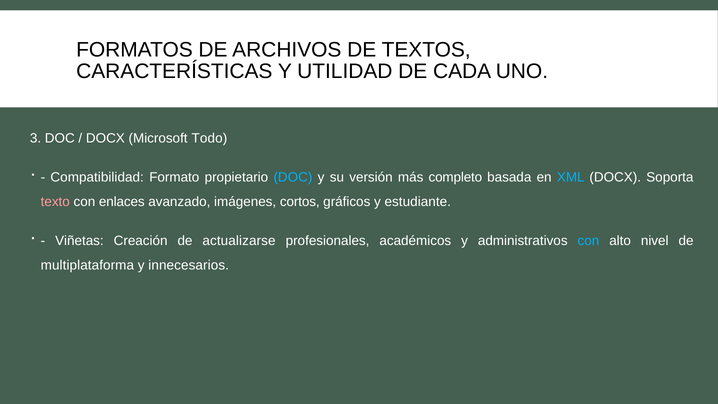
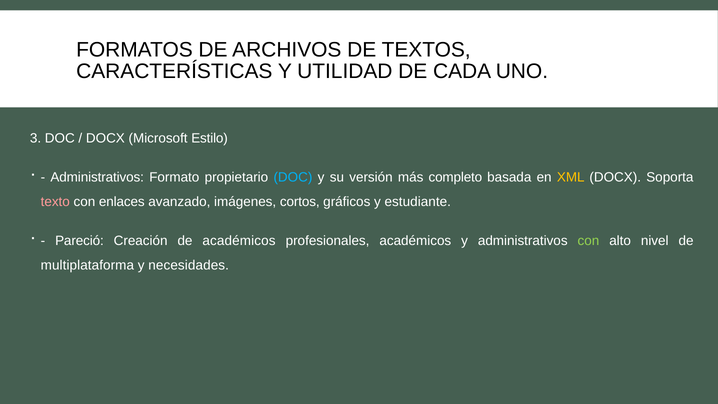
Todo: Todo -> Estilo (210, 138)
Compatibilidad: Compatibilidad -> Administrativos (97, 177)
XML colour: light blue -> yellow (571, 177)
Viñetas: Viñetas -> Pareció (79, 241)
de actualizarse: actualizarse -> académicos (239, 241)
con colour: light blue -> light green (588, 241)
innecesarios: innecesarios -> necesidades (189, 265)
